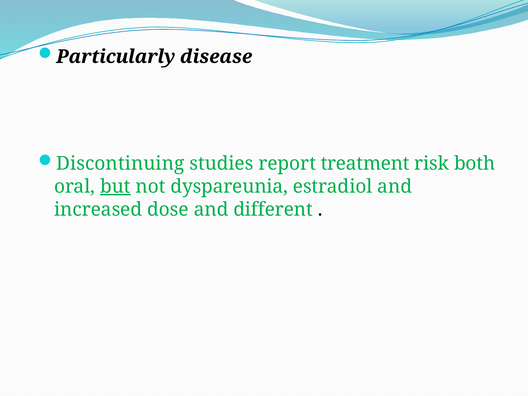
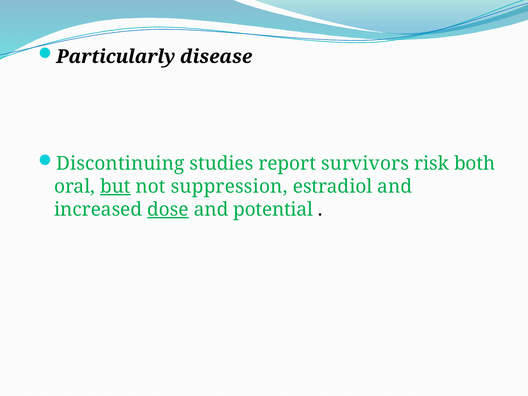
treatment: treatment -> survivors (365, 164)
dyspareunia: dyspareunia -> suppression (229, 187)
dose underline: none -> present (168, 209)
different: different -> potential (273, 209)
